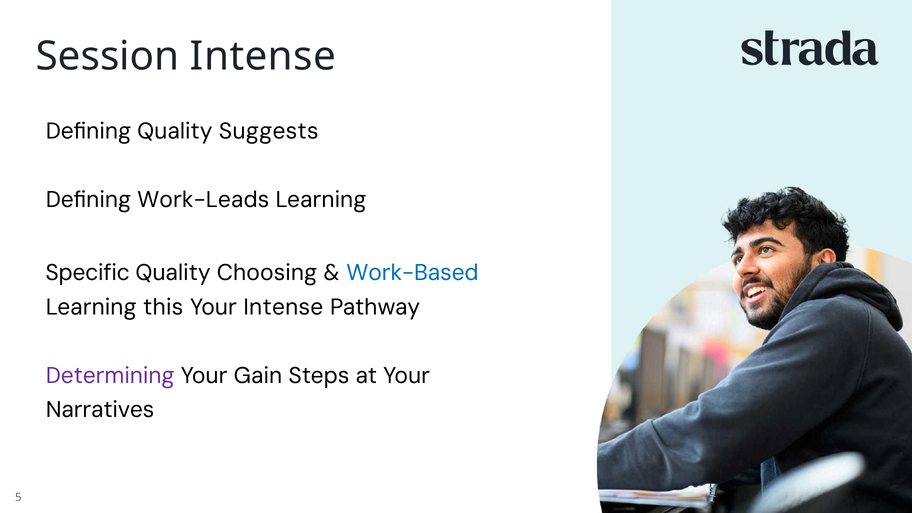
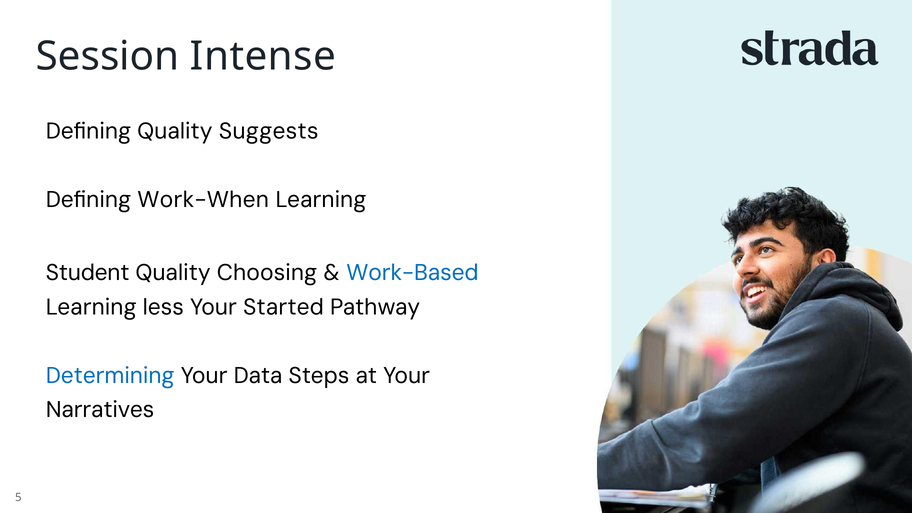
Work-Leads: Work-Leads -> Work-When (203, 200)
Specific: Specific -> Student (88, 273)
this: this -> less (163, 307)
Your Intense: Intense -> Started (283, 307)
Determining colour: purple -> blue (110, 376)
Gain: Gain -> Data (258, 376)
